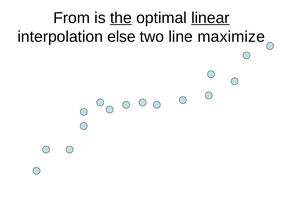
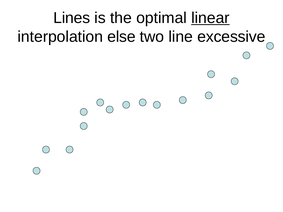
From: From -> Lines (72, 18)
the underline: present -> none (121, 18)
maximize: maximize -> excessive (231, 37)
